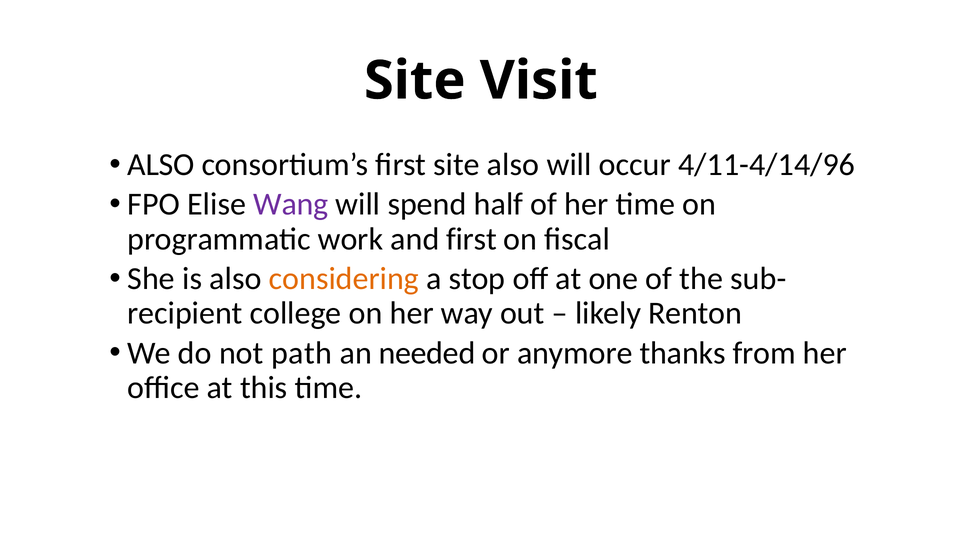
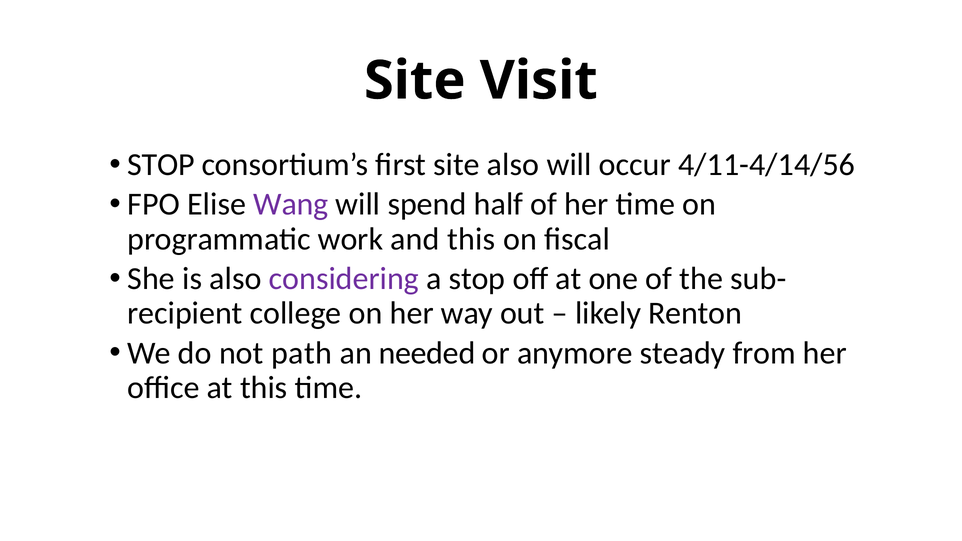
ALSO: ALSO -> STOP (161, 165)
4/11-4/14/96: 4/11-4/14/96 -> 4/11-4/14/56 (767, 165)
and first: first -> this (471, 239)
considering colour: orange -> purple (344, 279)
thanks: thanks -> steady (683, 353)
